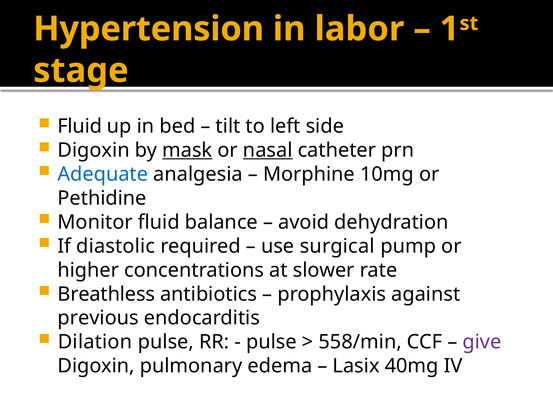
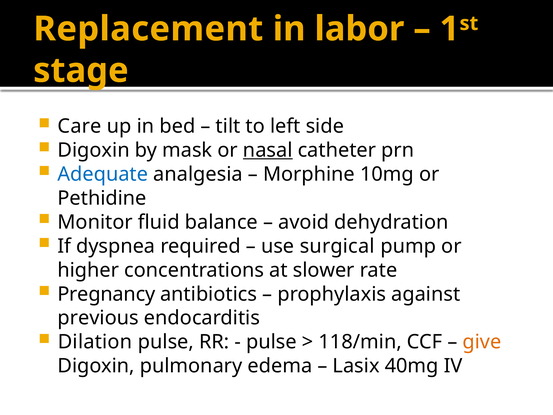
Hypertension: Hypertension -> Replacement (148, 29)
Fluid: Fluid -> Care (80, 126)
mask underline: present -> none (187, 150)
diastolic: diastolic -> dyspnea (116, 246)
Breathless: Breathless -> Pregnancy (106, 294)
558/min: 558/min -> 118/min (360, 342)
give colour: purple -> orange (482, 342)
